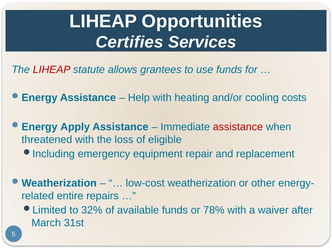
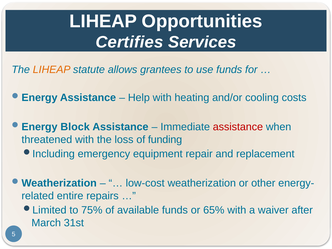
LIHEAP colour: red -> orange (52, 70)
Apply: Apply -> Block (75, 127)
eligible: eligible -> funding (165, 140)
32%: 32% -> 75% (92, 210)
78%: 78% -> 65% (214, 210)
